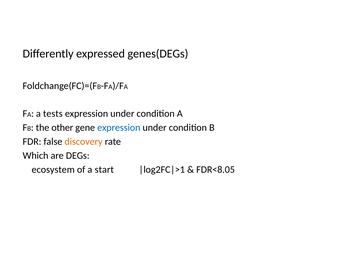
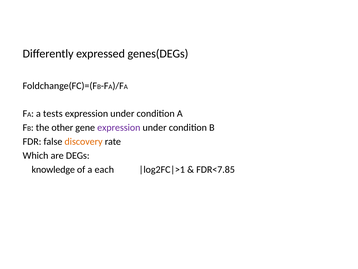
expression colour: blue -> purple (119, 127)
ecosystem: ecosystem -> knowledge (53, 169)
start: start -> each (104, 169)
FDR<8.05: FDR<8.05 -> FDR<7.85 (216, 169)
